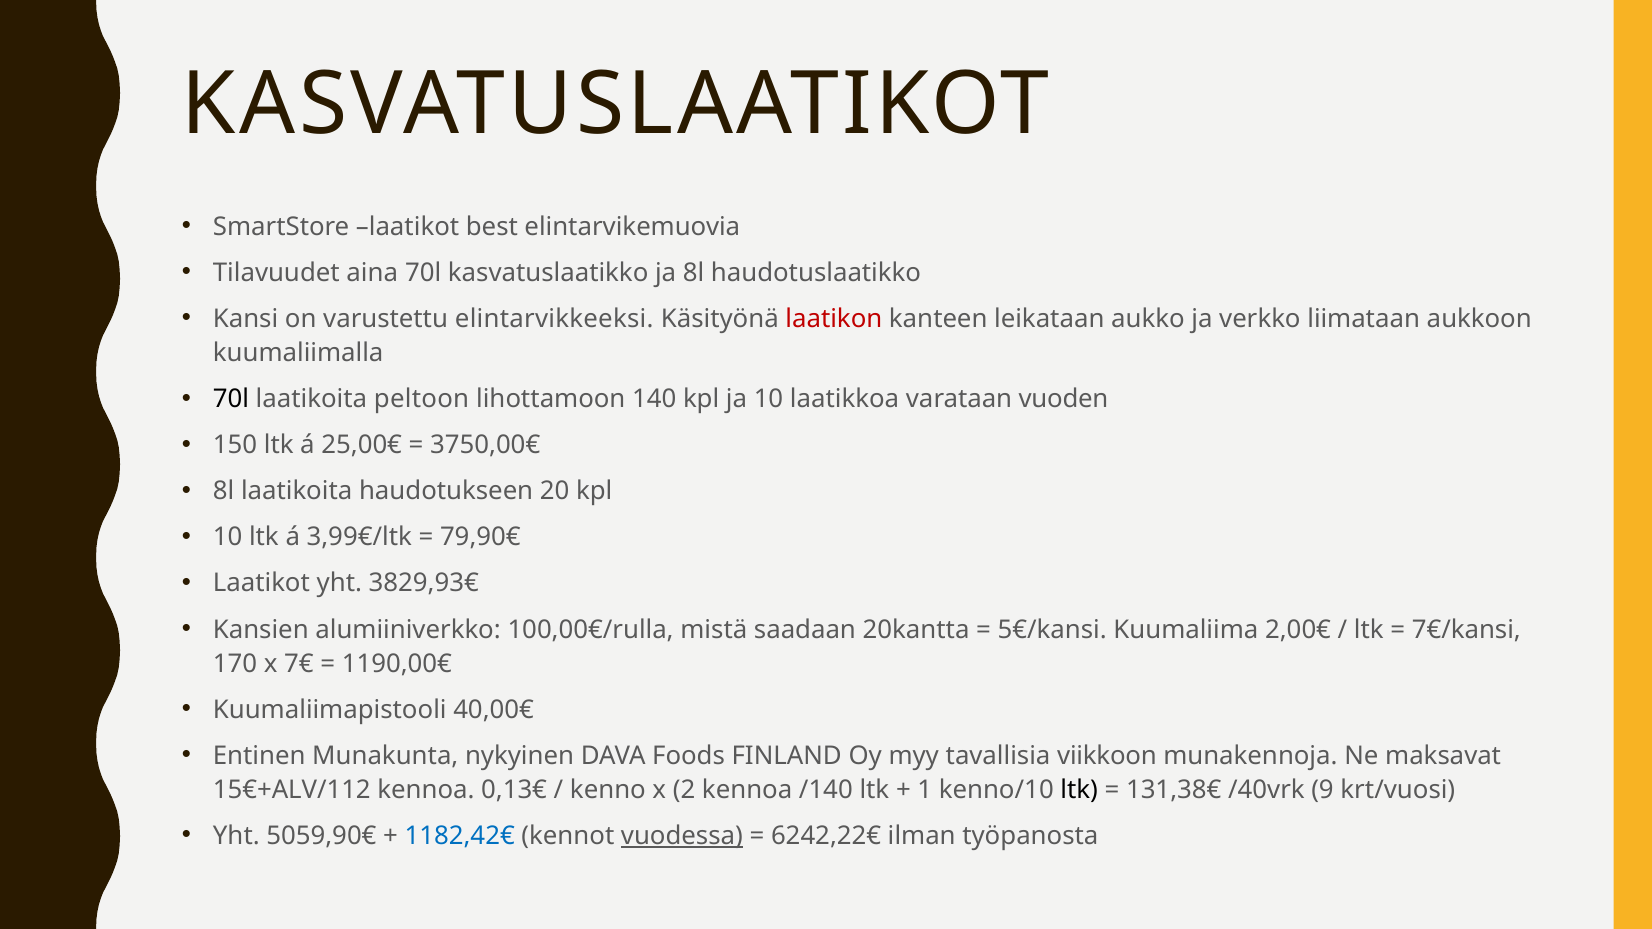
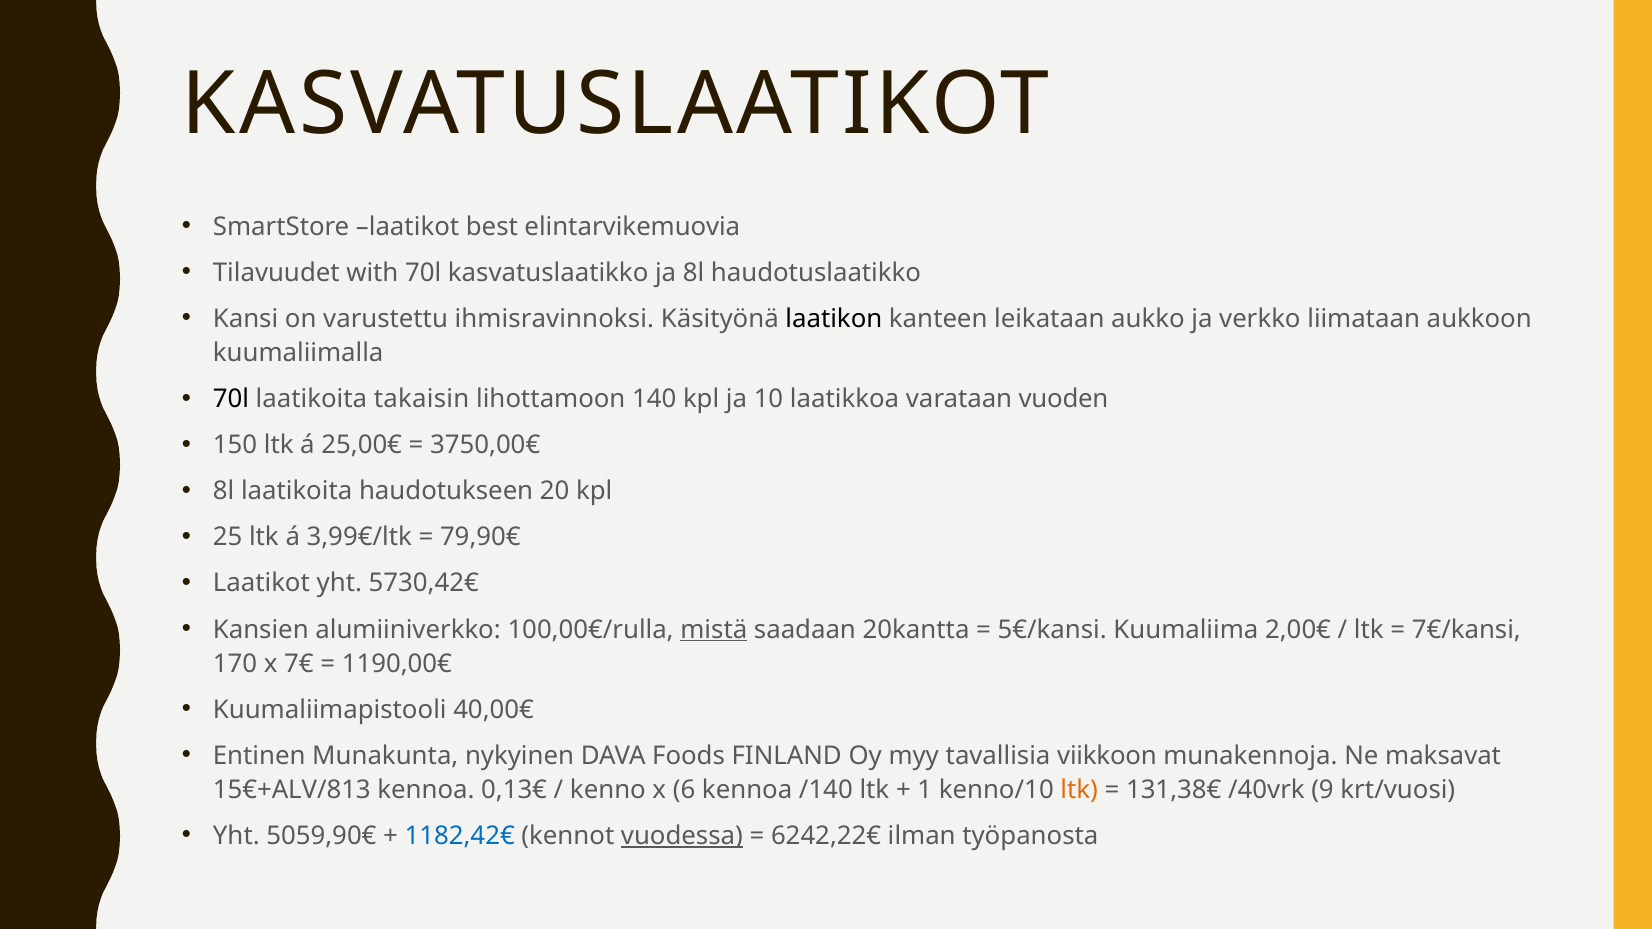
aina: aina -> with (372, 273)
elintarvikkeeksi: elintarvikkeeksi -> ihmisravinnoksi (554, 319)
laatikon colour: red -> black (834, 319)
peltoon: peltoon -> takaisin (422, 399)
10: 10 -> 25 (228, 537)
3829,93€: 3829,93€ -> 5730,42€ (424, 584)
mistä underline: none -> present (714, 630)
15€+ALV/112: 15€+ALV/112 -> 15€+ALV/813 (292, 790)
2: 2 -> 6 (684, 790)
ltk colour: black -> orange (1079, 790)
